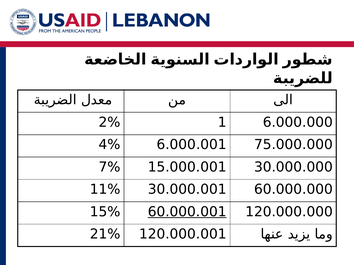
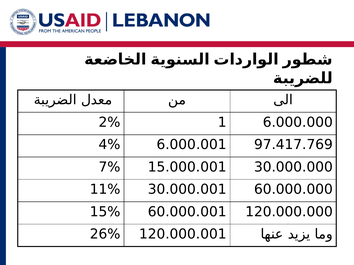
75.000.000: 75.000.000 -> 97.417.769 (293, 145)
60.000.001 underline: present -> none (187, 212)
21%: 21% -> 26% (105, 235)
